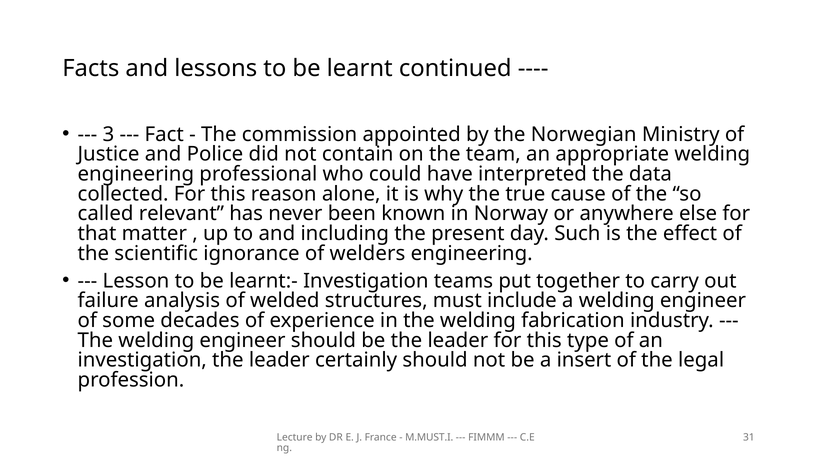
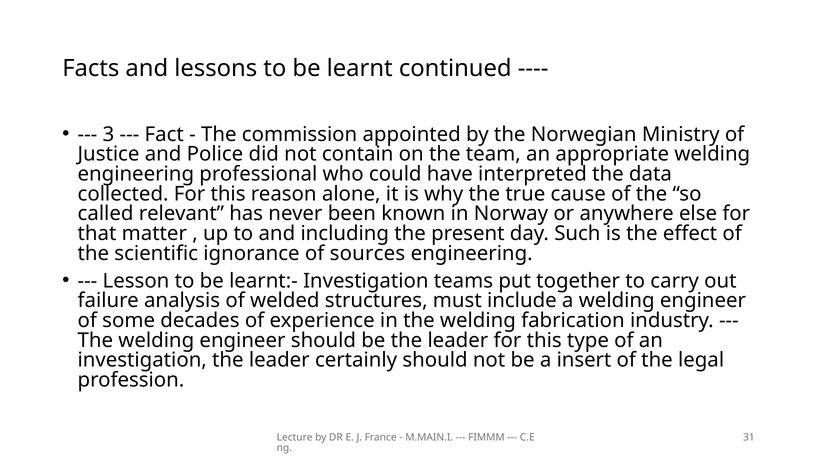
welders: welders -> sources (367, 254)
M.MUST.I: M.MUST.I -> M.MAIN.I (429, 438)
